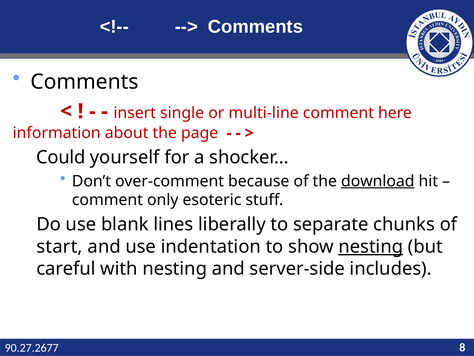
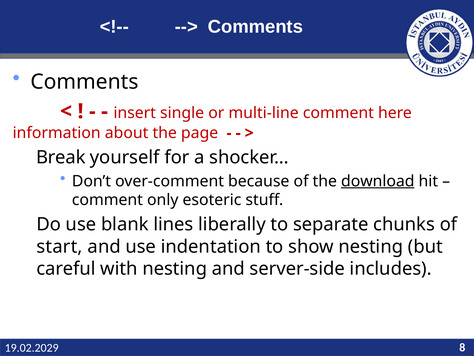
Could: Could -> Break (61, 157)
nesting underline: present -> none (371, 246)
90.27.2677: 90.27.2677 -> 19.02.2029 (32, 347)
